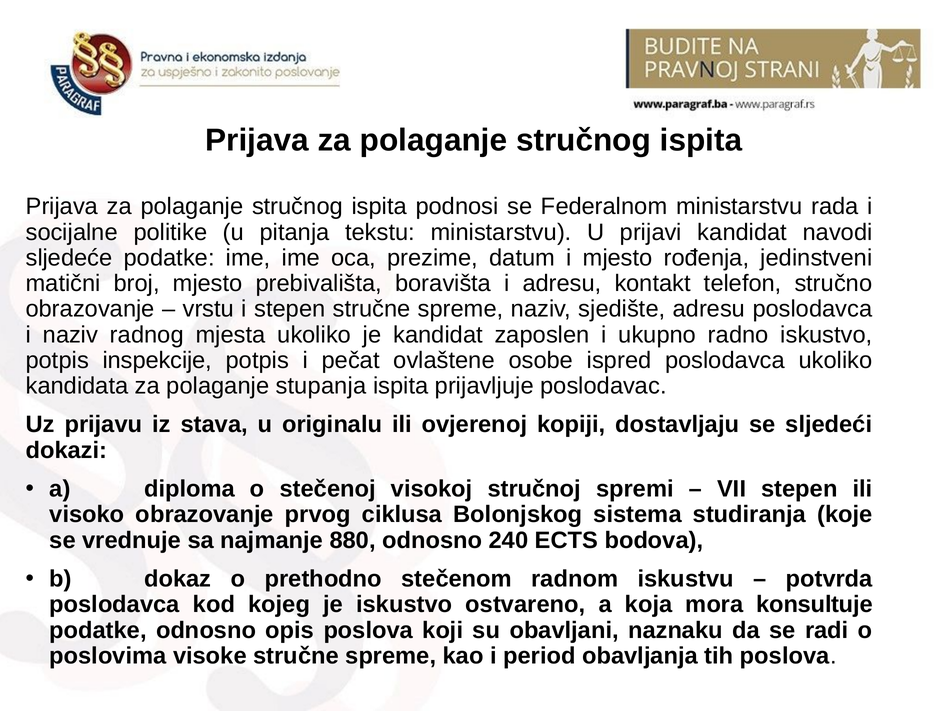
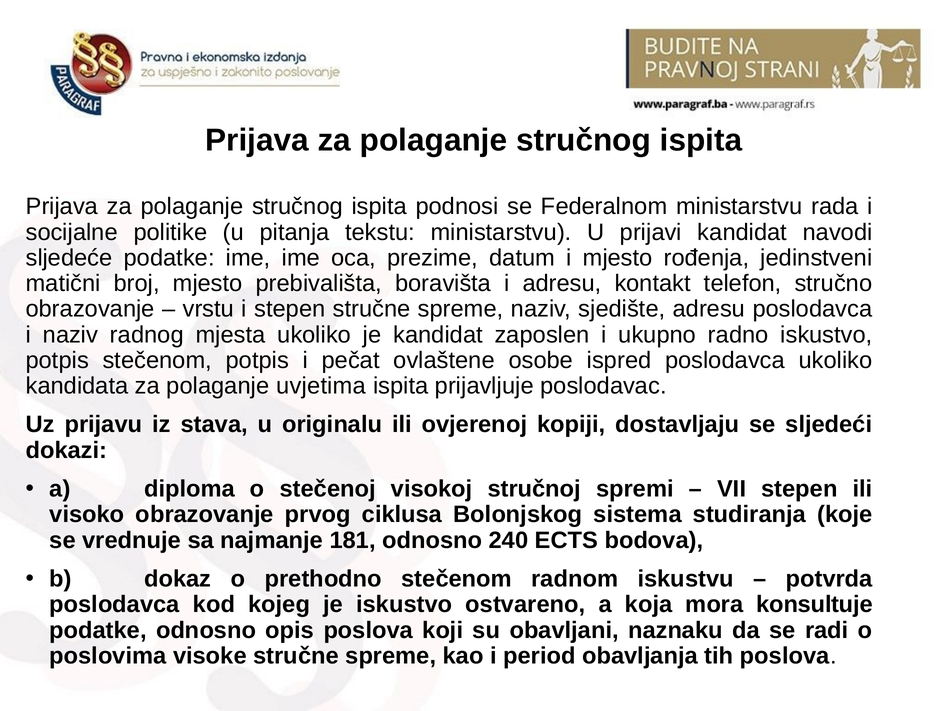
potpis inspekcije: inspekcije -> stečenom (157, 360)
stupanja: stupanja -> uvjetima (321, 386)
880: 880 -> 181 (353, 540)
